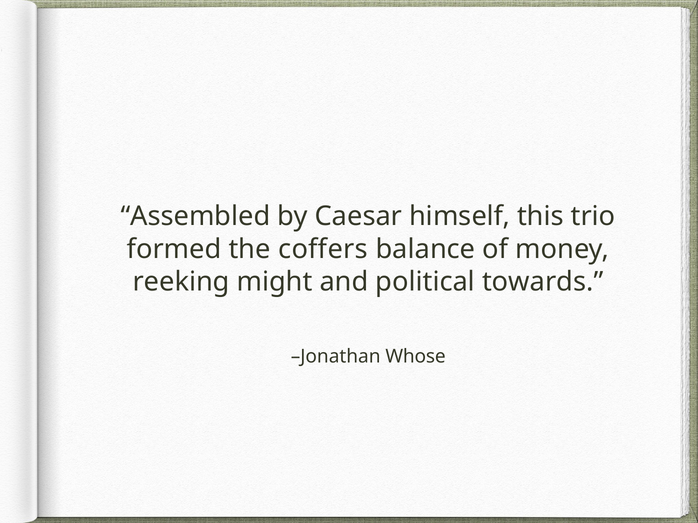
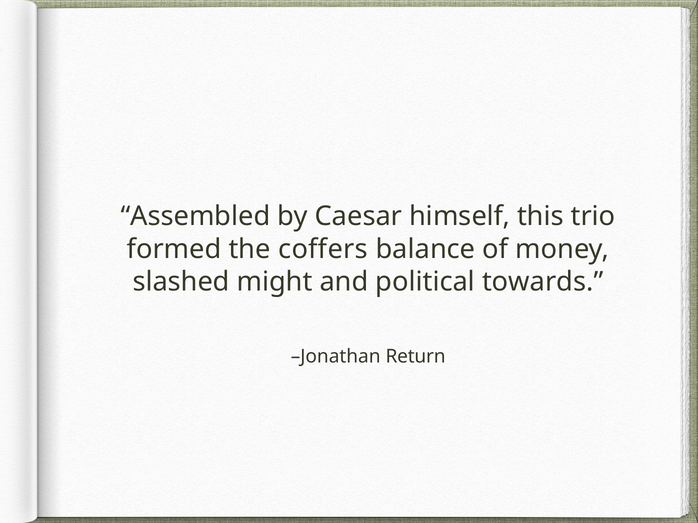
reeking: reeking -> slashed (181, 282)
Whose: Whose -> Return (416, 357)
